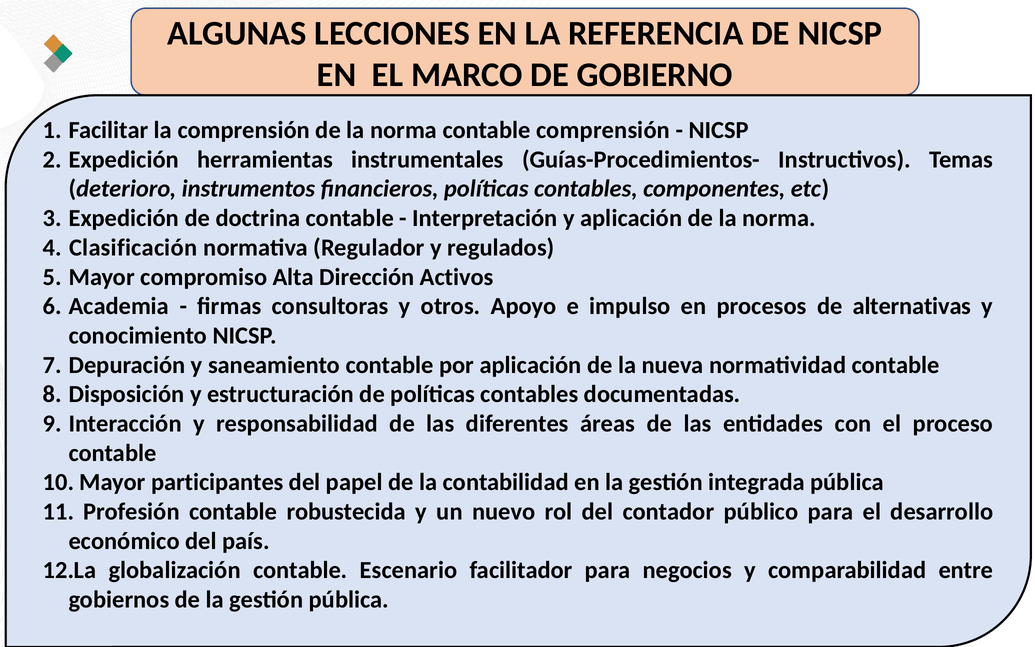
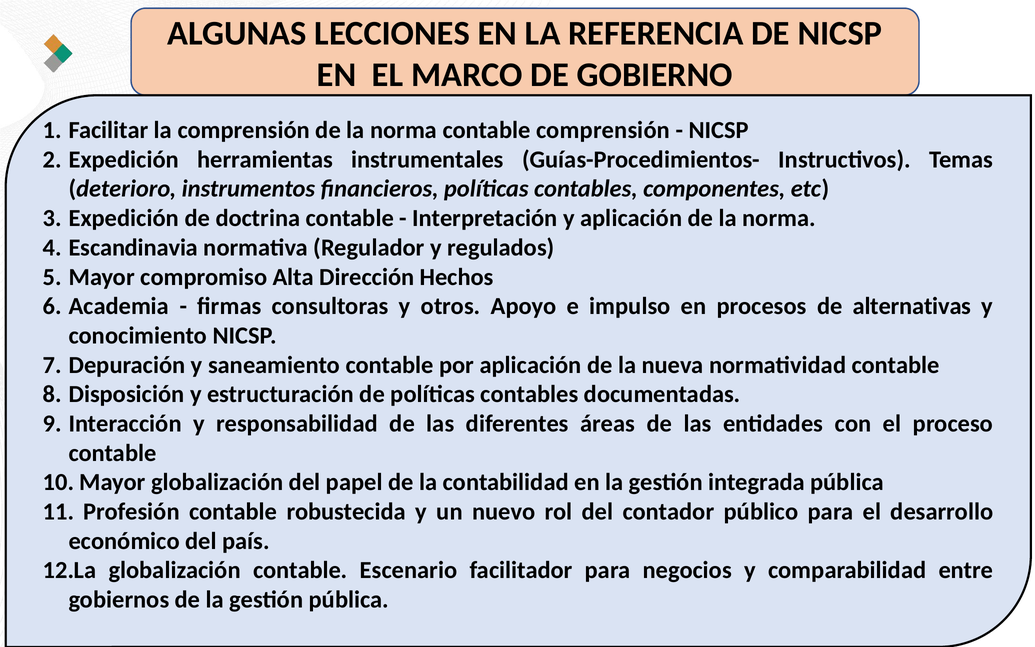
Clasificación: Clasificación -> Escandinavia (133, 248)
Activos: Activos -> Hechos (457, 277)
Mayor participantes: participantes -> globalización (217, 482)
